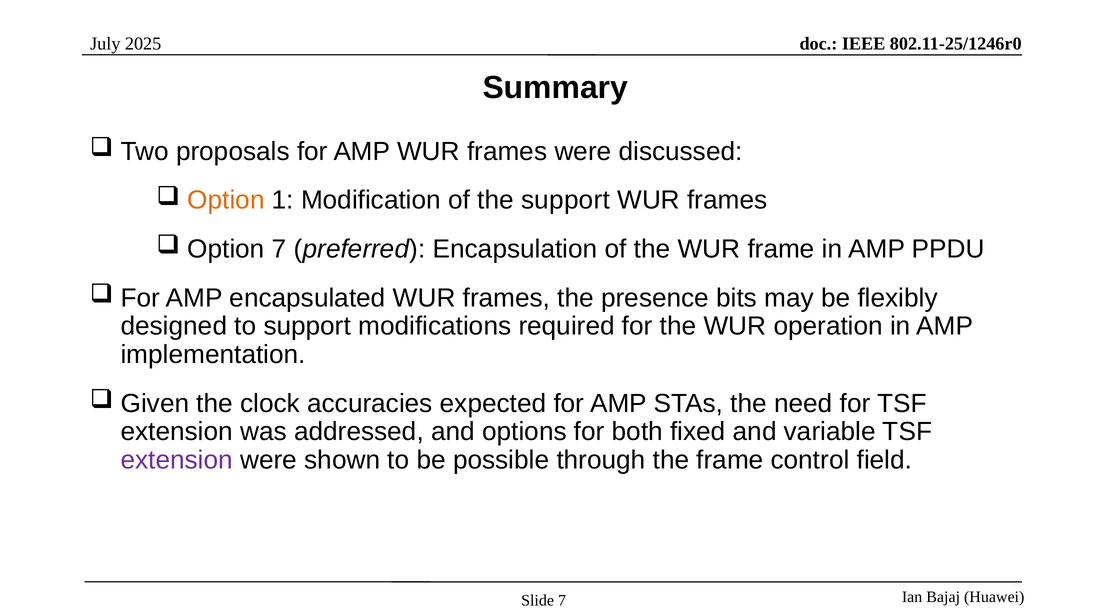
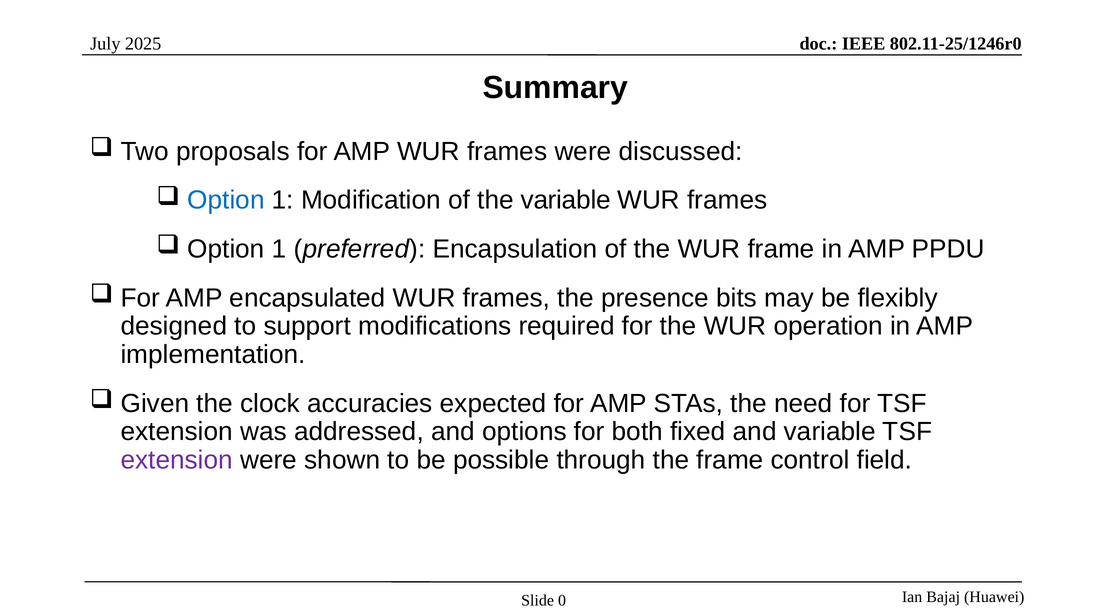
Option colour: orange -> blue (226, 200)
the support: support -> variable (566, 200)
7: 7 -> 1 (279, 249)
Slide 7: 7 -> 0 (562, 601)
